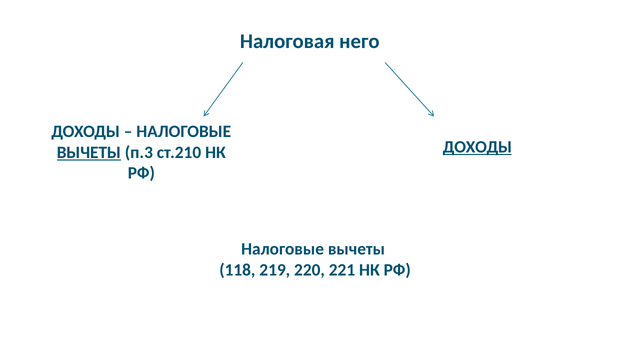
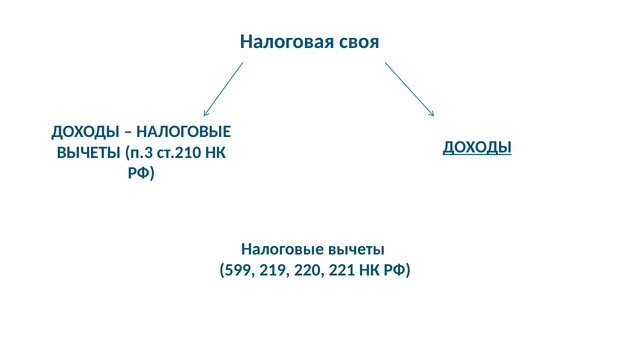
него: него -> своя (359, 41)
ВЫЧЕТЫ underline: present -> none (89, 152)
118: 118 -> 599 (237, 270)
